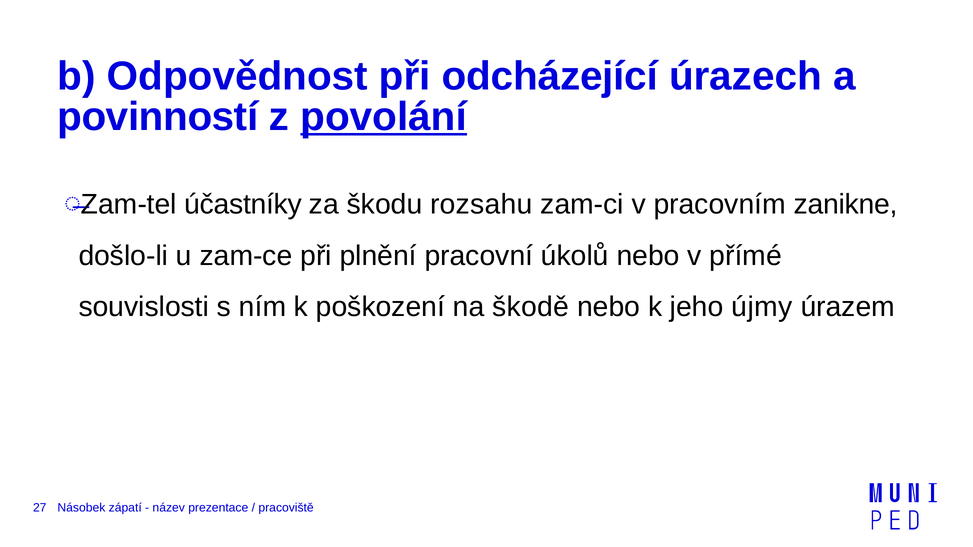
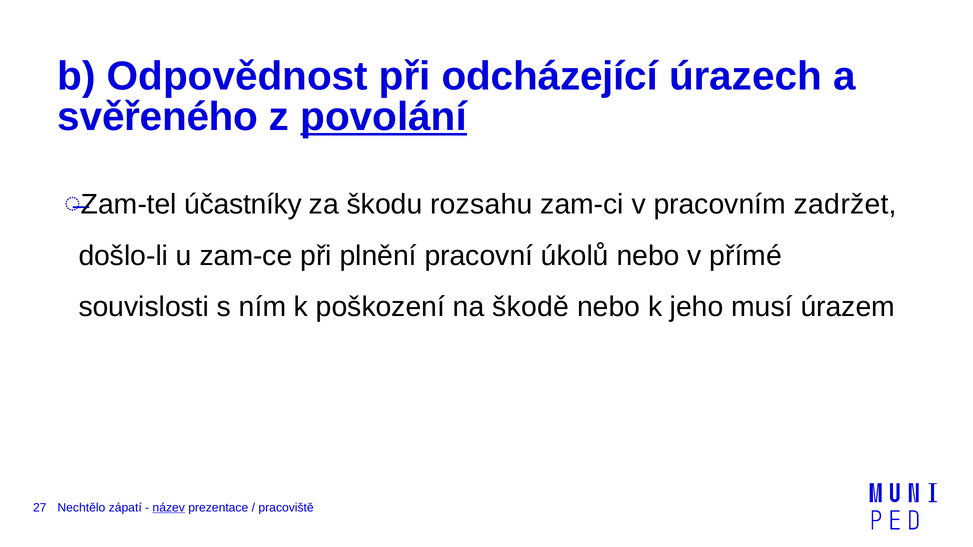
povinností: povinností -> svěřeného (158, 117)
zanikne: zanikne -> zadržet (845, 205)
újmy: újmy -> musí (762, 307)
Násobek: Násobek -> Nechtělo (81, 508)
název underline: none -> present (169, 508)
